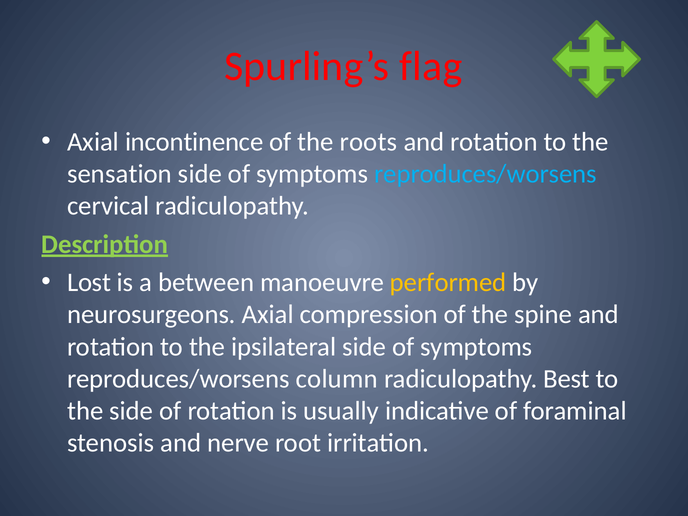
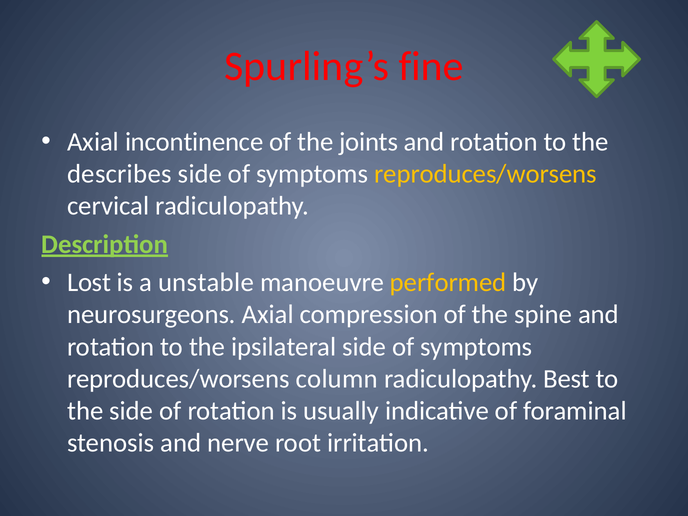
flag: flag -> fine (431, 67)
roots: roots -> joints (369, 142)
sensation: sensation -> describes (119, 174)
reproduces/worsens colour: light blue -> yellow (486, 174)
between: between -> unstable (206, 283)
